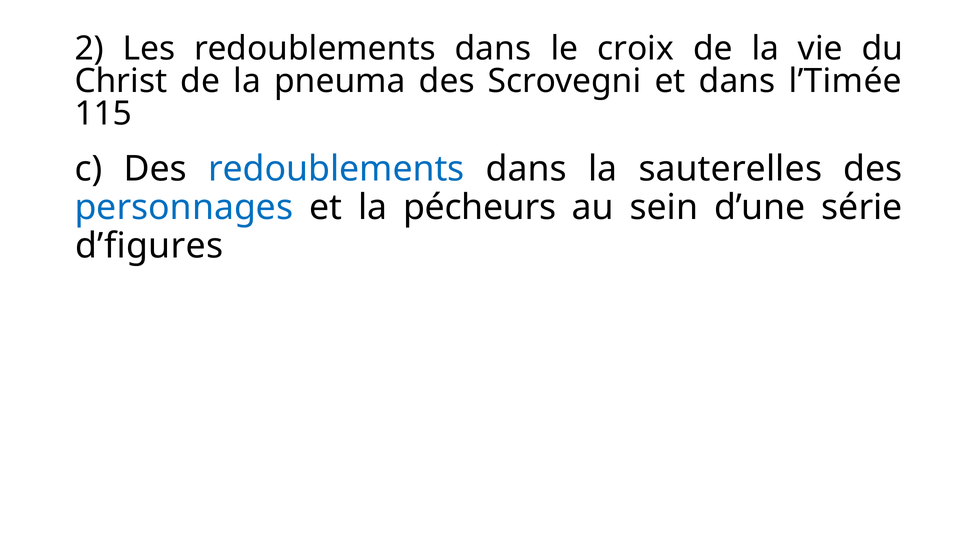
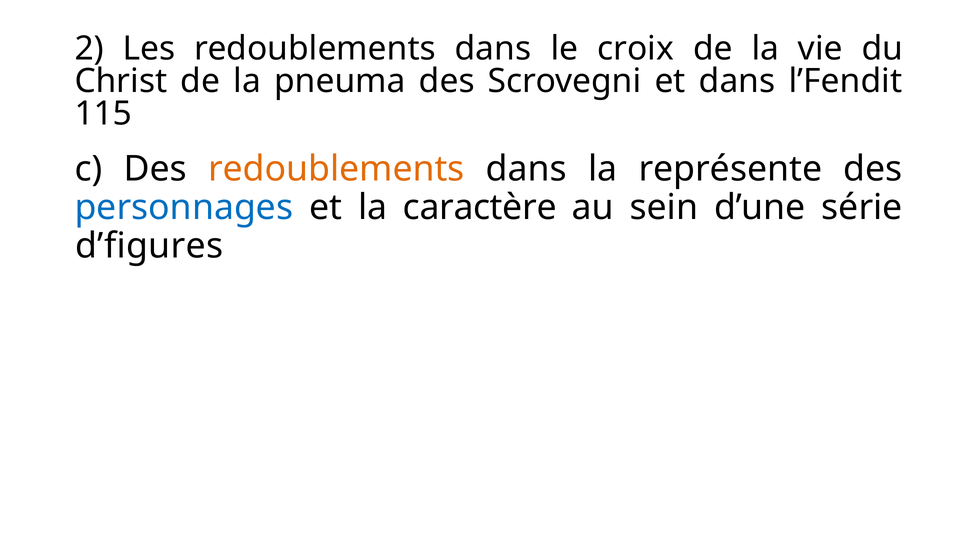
l’Timée: l’Timée -> l’Fendit (845, 81)
redoublements colour: blue -> orange (336, 169)
sauterelles: sauterelles -> représente (730, 169)
pécheurs: pécheurs -> caractère (480, 208)
